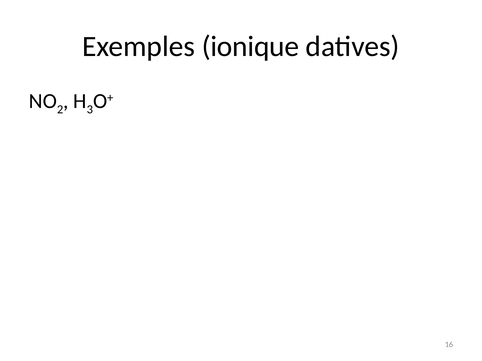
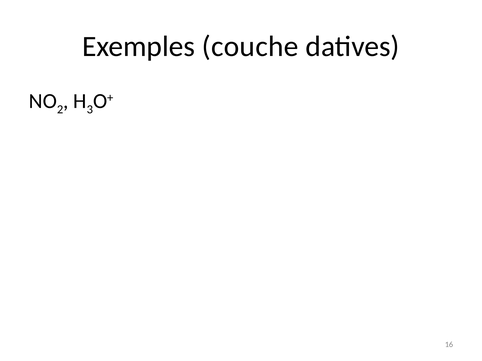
ionique: ionique -> couche (250, 47)
